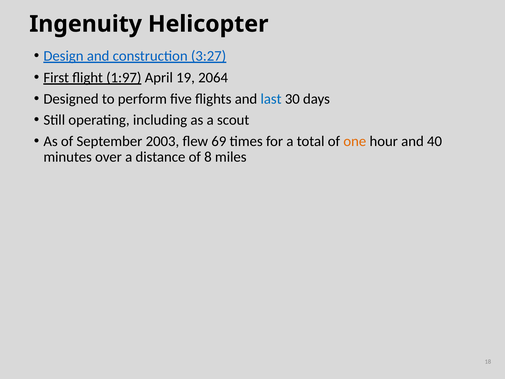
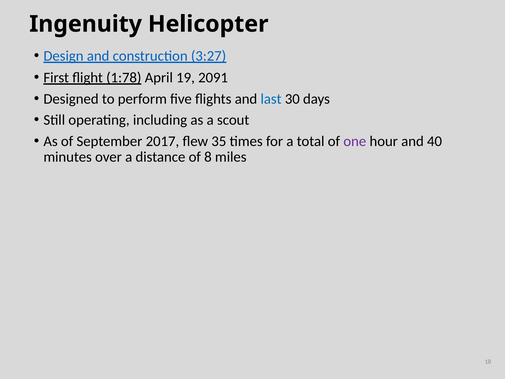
1:97: 1:97 -> 1:78 (124, 78)
2064: 2064 -> 2091 (213, 78)
2003: 2003 -> 2017 (162, 141)
69: 69 -> 35 (219, 141)
one colour: orange -> purple (355, 141)
